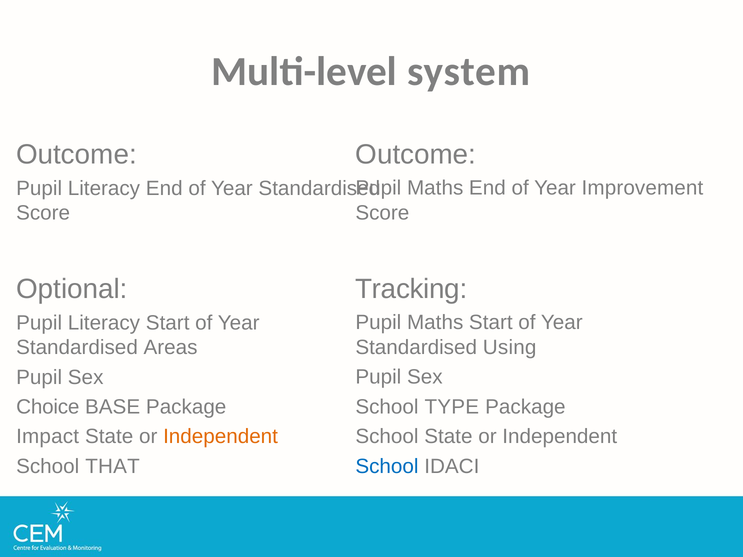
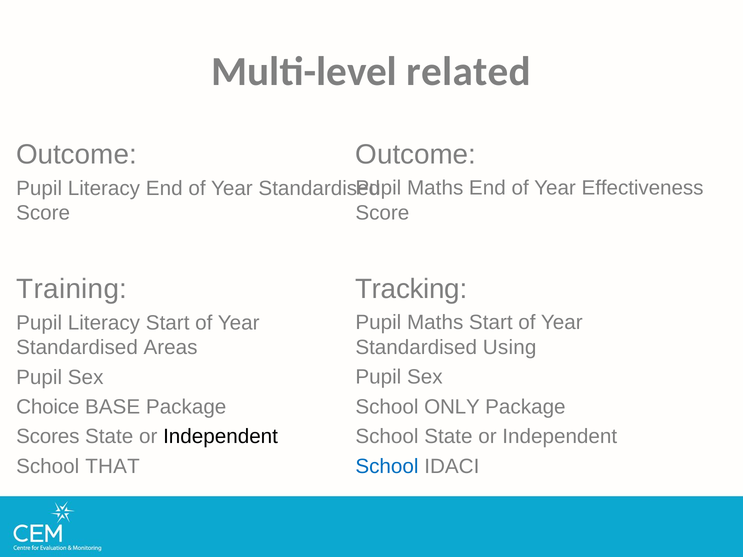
system: system -> related (469, 72)
Improvement: Improvement -> Effectiveness (643, 188)
Optional: Optional -> Training (72, 289)
TYPE: TYPE -> ONLY (452, 407)
Impact: Impact -> Scores (48, 437)
Independent colour: orange -> black (221, 437)
